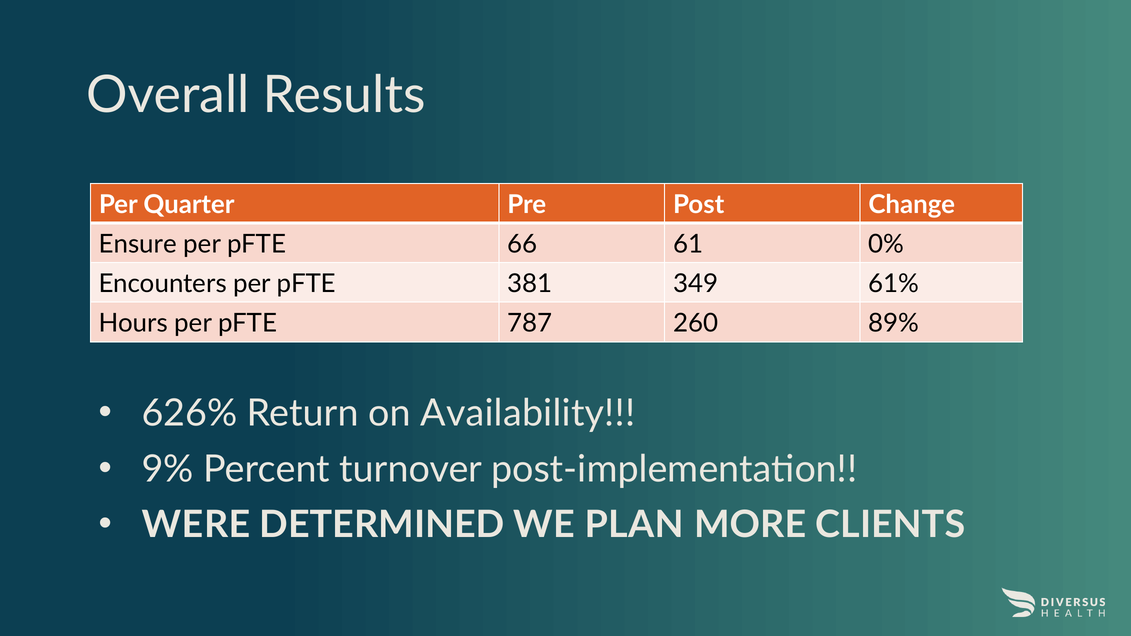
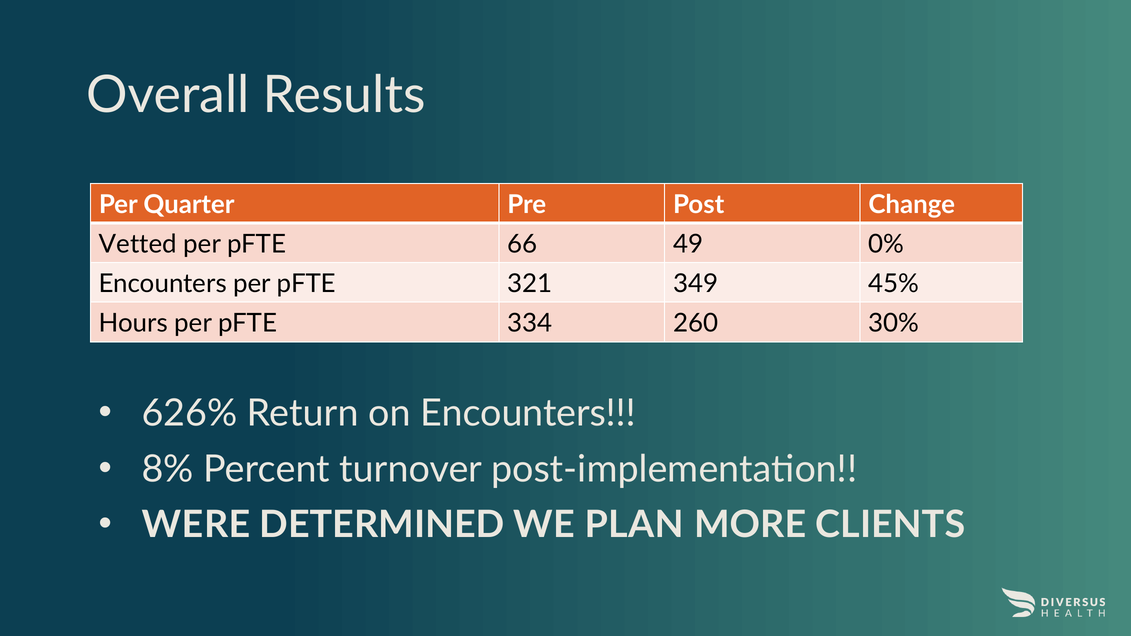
Ensure: Ensure -> Vetted (138, 244)
61: 61 -> 49 (688, 244)
381: 381 -> 321 (530, 284)
61%: 61% -> 45% (894, 284)
787: 787 -> 334 (530, 324)
89%: 89% -> 30% (894, 324)
on Availability: Availability -> Encounters (528, 413)
9%: 9% -> 8% (168, 469)
